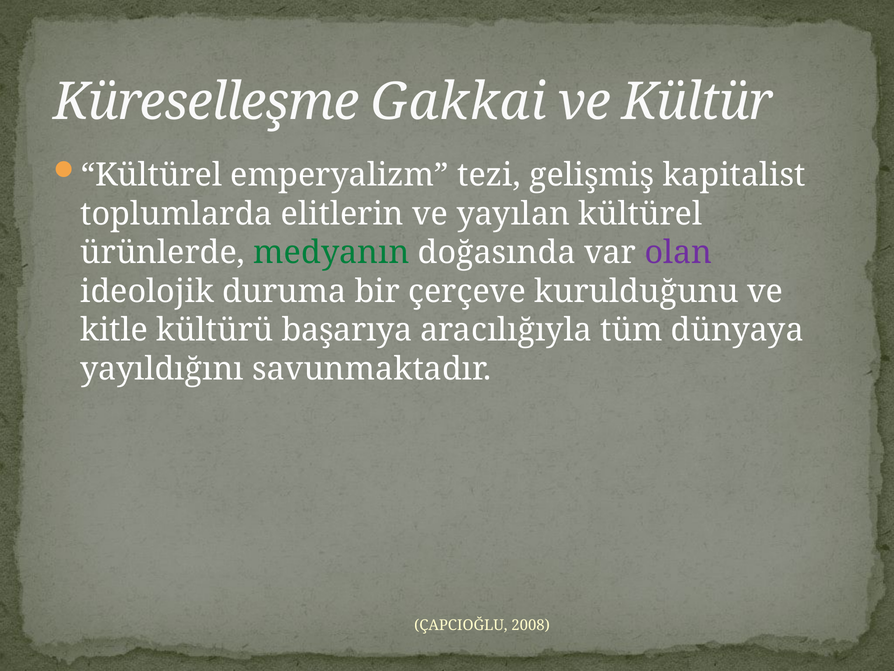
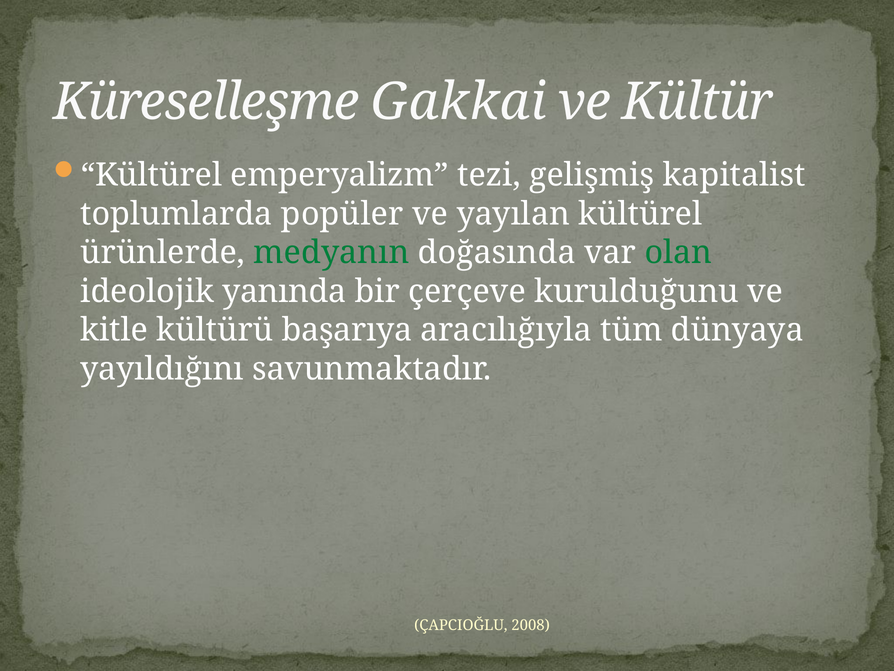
elitlerin: elitlerin -> popüler (342, 214)
olan colour: purple -> green (678, 252)
duruma: duruma -> yanında (284, 291)
